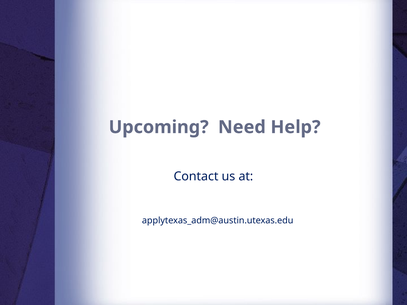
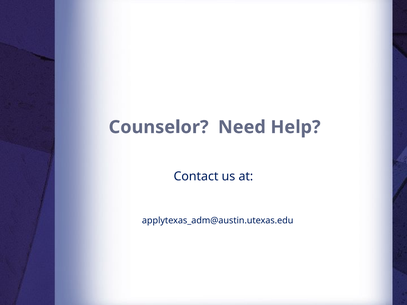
Upcoming: Upcoming -> Counselor (159, 127)
